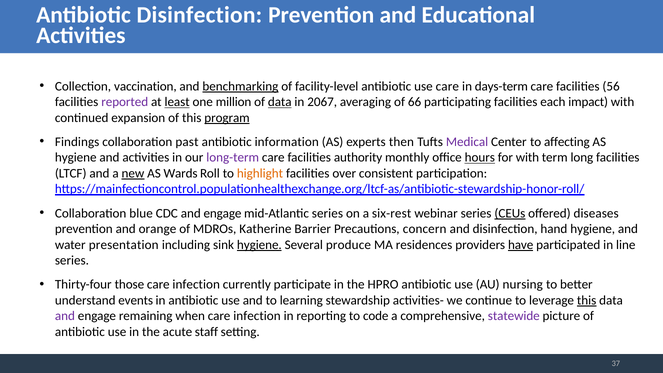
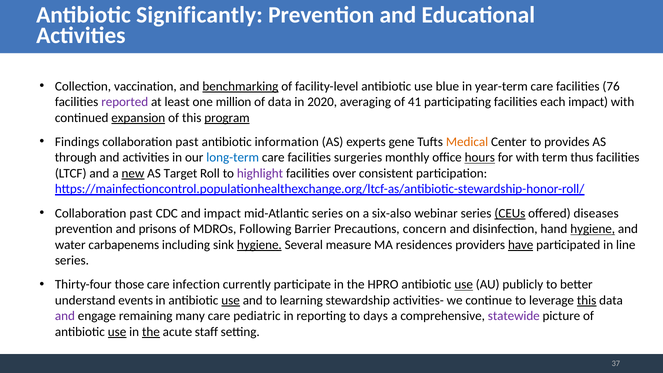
Antibiotic Disinfection: Disinfection -> Significantly (199, 15)
use care: care -> blue (447, 86)
days-term: days-term -> year-term (501, 86)
56: 56 -> 76 (611, 86)
least underline: present -> none (177, 102)
data underline: present -> none (280, 102)
2067: 2067 -> 2020 (322, 102)
66: 66 -> 41 (415, 102)
expansion underline: none -> present (138, 118)
then: then -> gene (402, 142)
Medical colour: purple -> orange (467, 142)
affecting: affecting -> provides (567, 142)
hygiene: hygiene -> through (76, 158)
long-term colour: purple -> blue (233, 158)
authority: authority -> surgeries (358, 158)
long: long -> thus (582, 158)
Wards: Wards -> Target (181, 173)
highlight colour: orange -> purple (260, 173)
blue: blue -> past (141, 213)
CDC and engage: engage -> impact (222, 213)
six-rest: six-rest -> six-also (392, 213)
orange: orange -> prisons (158, 229)
Katherine: Katherine -> Following (265, 229)
hygiene underline: none -> present (593, 229)
presentation: presentation -> carbapenems (124, 245)
produce: produce -> measure (349, 245)
use underline: none -> present (464, 285)
nursing: nursing -> publicly (523, 285)
use underline: none -> present (231, 300)
when: when -> many (190, 316)
infection: infection -> pediatric (257, 316)
code: code -> days (376, 316)
use underline: none -> present (117, 332)
the underline: none -> present (151, 332)
